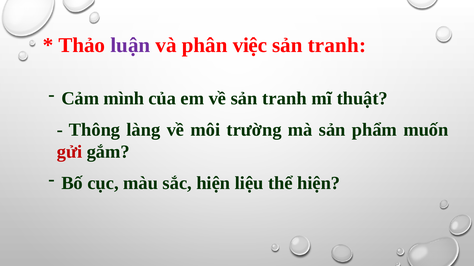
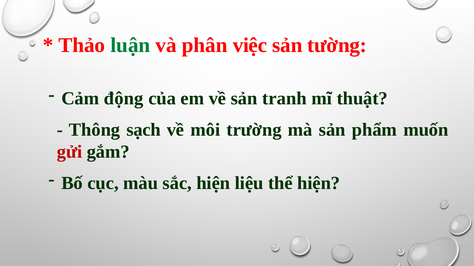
luận colour: purple -> green (130, 45)
tranh: tranh -> tường (337, 45)
mình: mình -> động (124, 99)
làng: làng -> sạch (144, 130)
